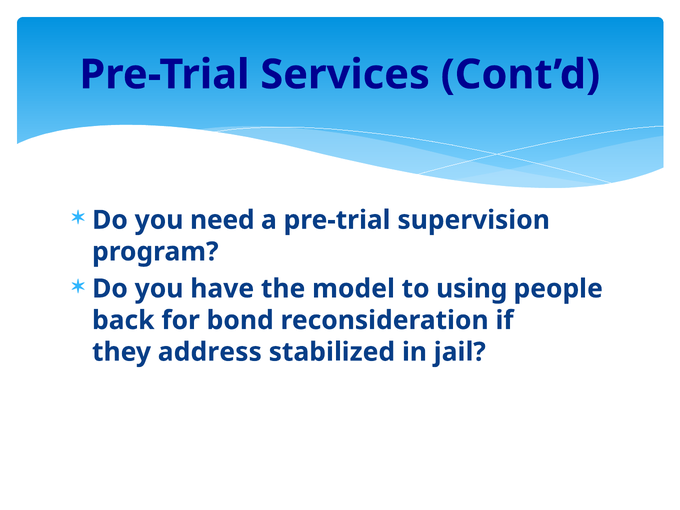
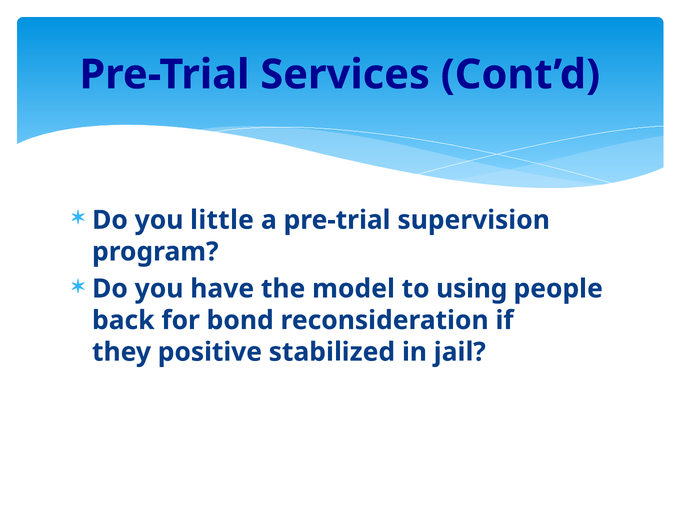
need: need -> little (222, 220)
address: address -> positive (210, 352)
